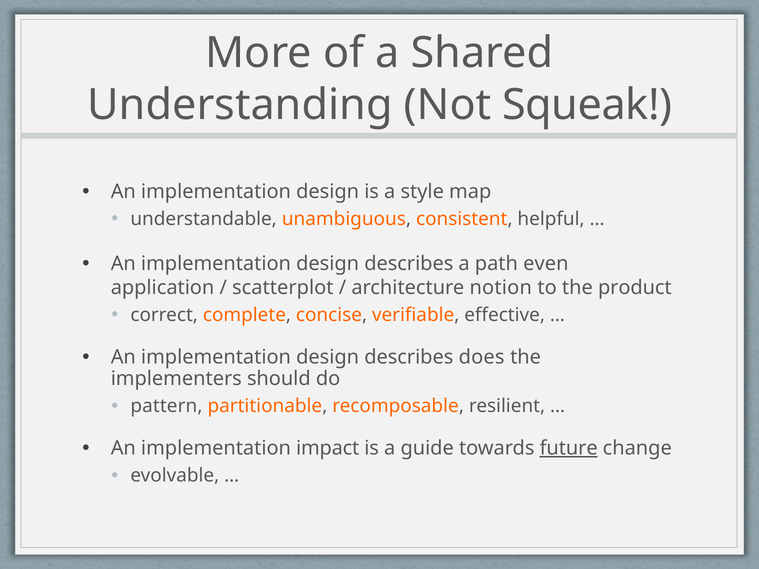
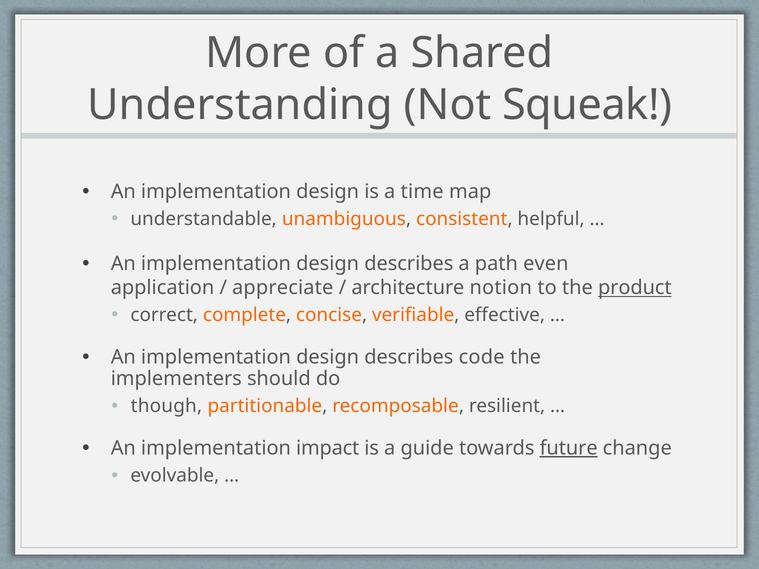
style: style -> time (422, 192)
scatterplot: scatterplot -> appreciate (283, 288)
product underline: none -> present (635, 288)
does: does -> code (482, 357)
pattern: pattern -> though (166, 406)
